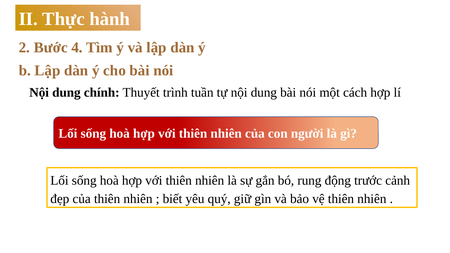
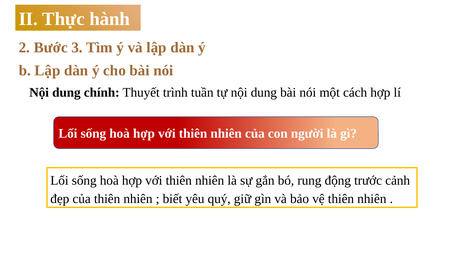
4: 4 -> 3 (77, 48)
